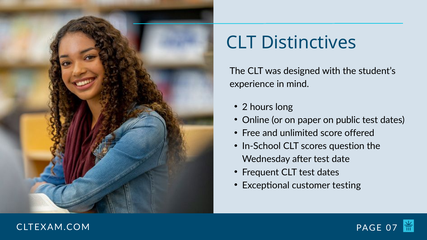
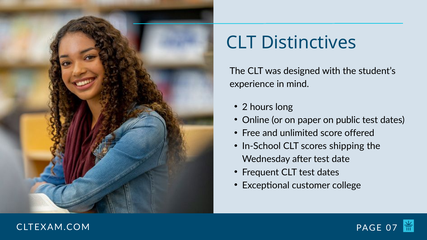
question: question -> shipping (347, 146)
testing: testing -> college (347, 185)
